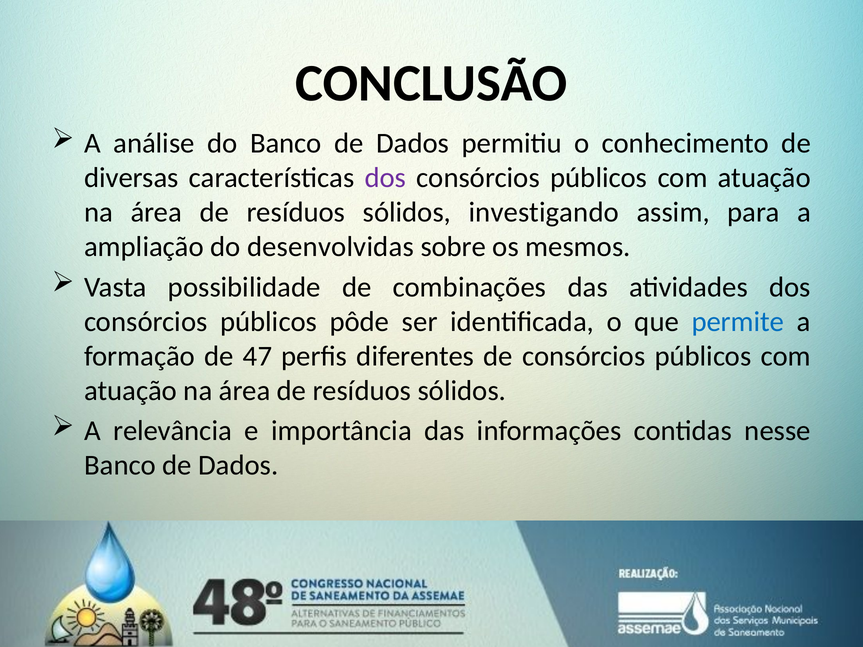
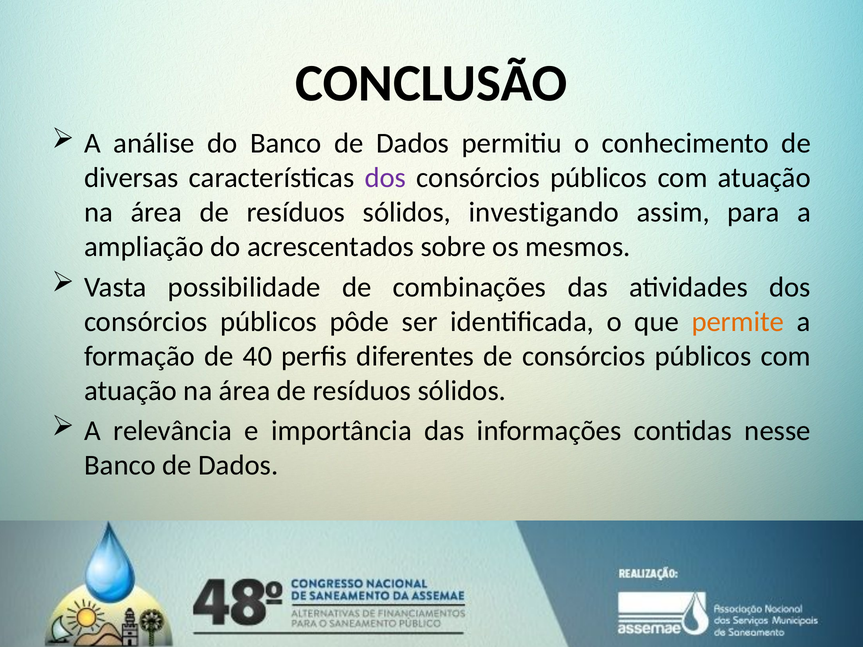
desenvolvidas: desenvolvidas -> acrescentados (331, 247)
permite colour: blue -> orange (738, 322)
47: 47 -> 40 (257, 356)
